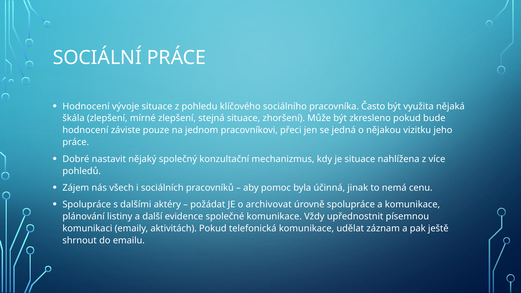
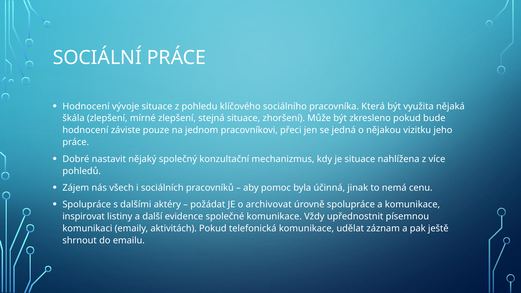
Často: Často -> Která (373, 106)
plánování: plánování -> inspirovat (84, 217)
